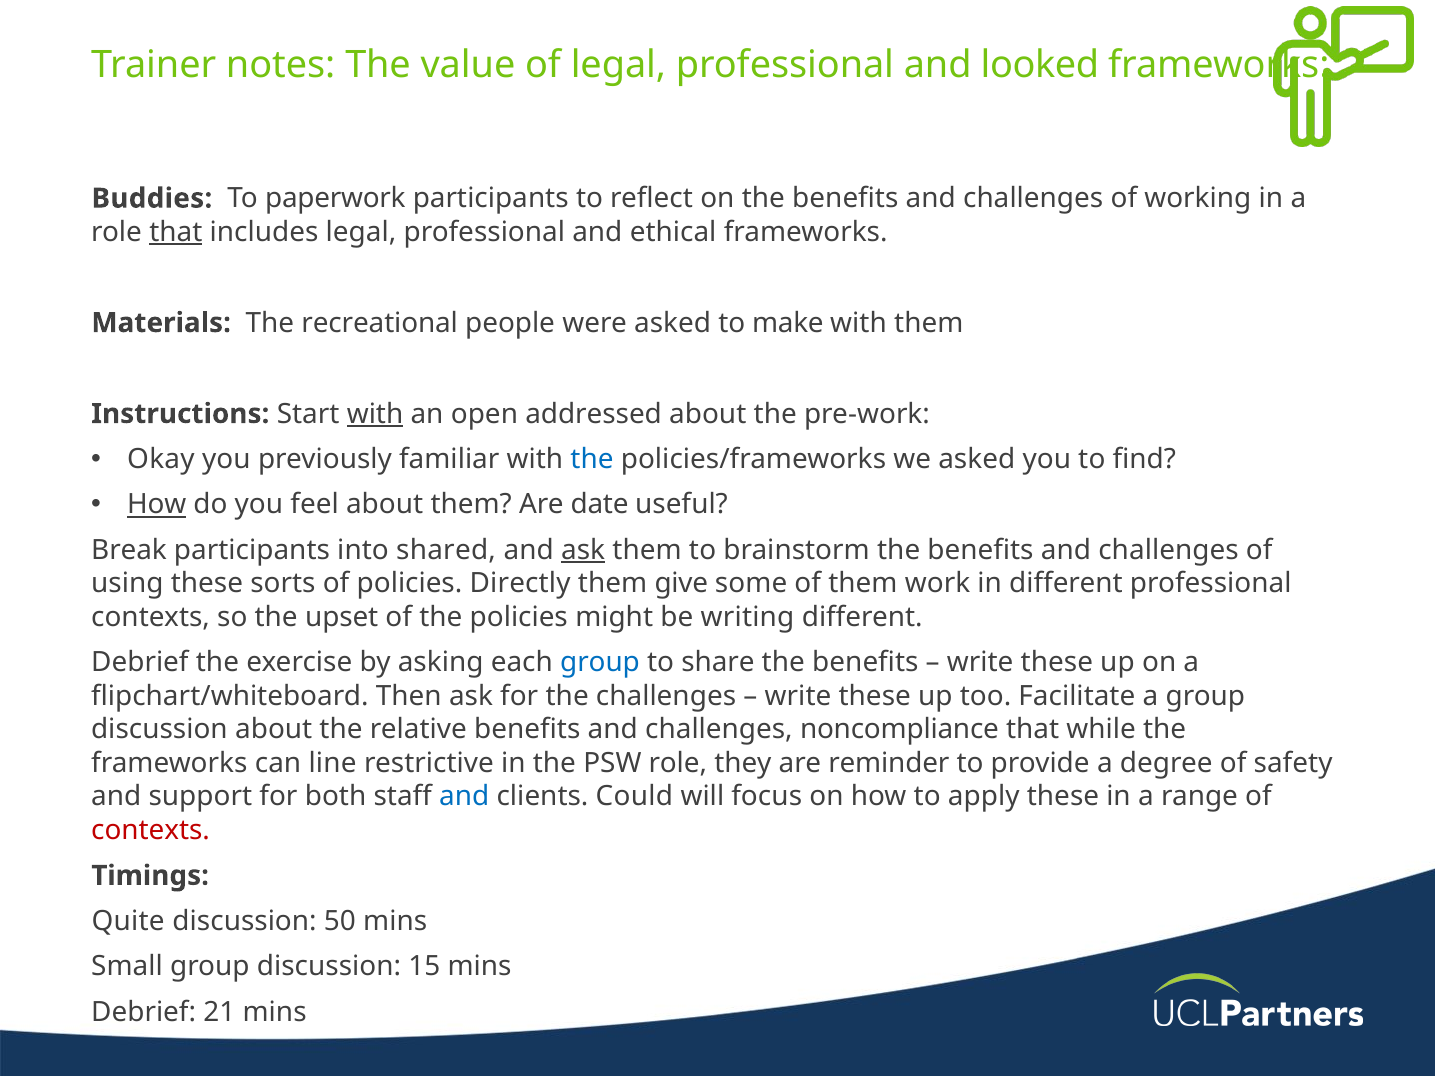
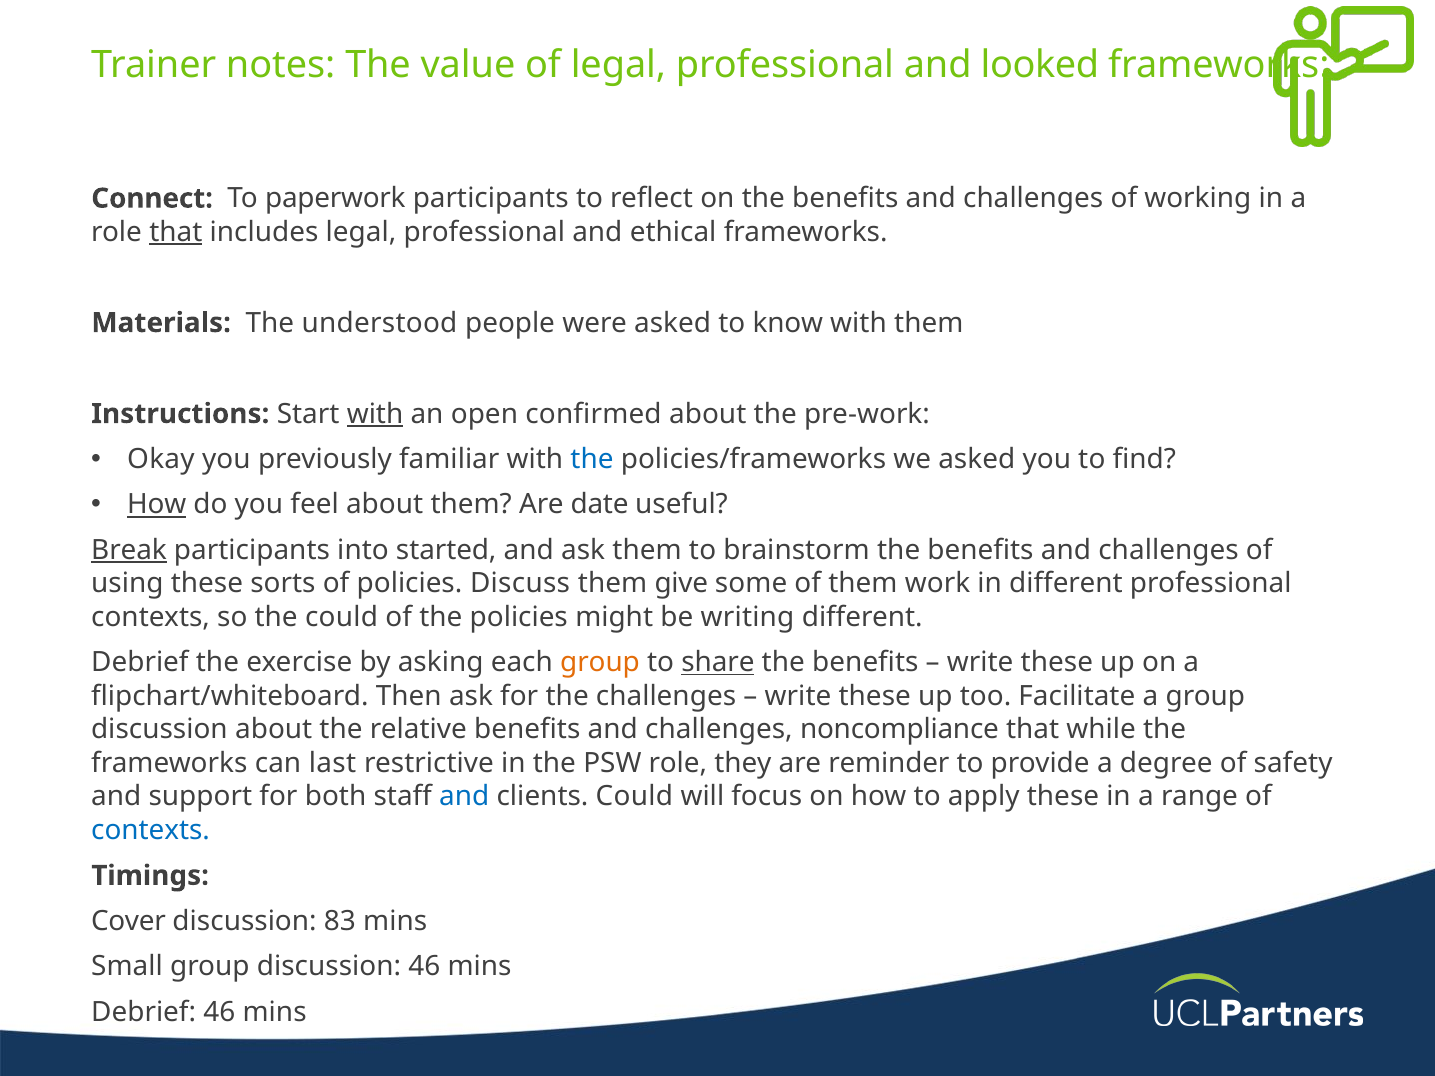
Buddies: Buddies -> Connect (152, 198)
recreational: recreational -> understood (379, 323)
make: make -> know (788, 323)
addressed: addressed -> confirmed (594, 414)
Break underline: none -> present (129, 550)
shared: shared -> started (446, 550)
ask underline: present -> none (583, 550)
Directly: Directly -> Discuss (520, 584)
the upset: upset -> could (342, 617)
group colour: blue -> orange (600, 663)
share underline: none -> present (718, 663)
line: line -> last (333, 763)
contexts colour: red -> blue (151, 830)
Quite: Quite -> Cover (128, 921)
50: 50 -> 83 (340, 921)
discussion 15: 15 -> 46 (424, 967)
Debrief 21: 21 -> 46 (219, 1012)
